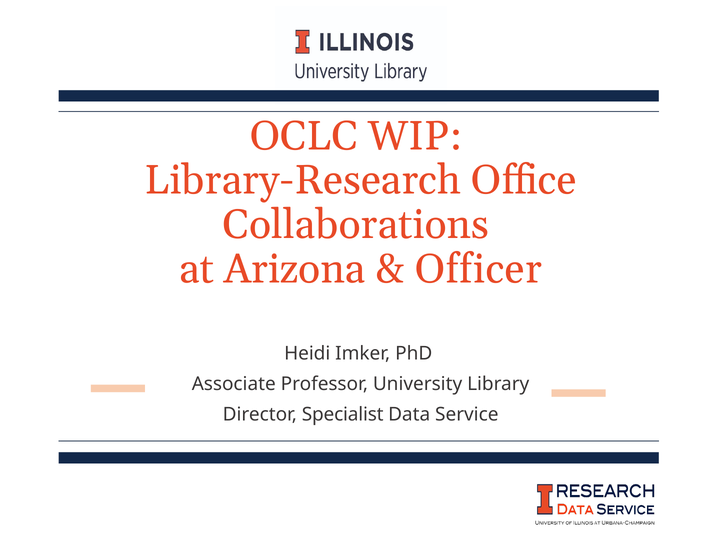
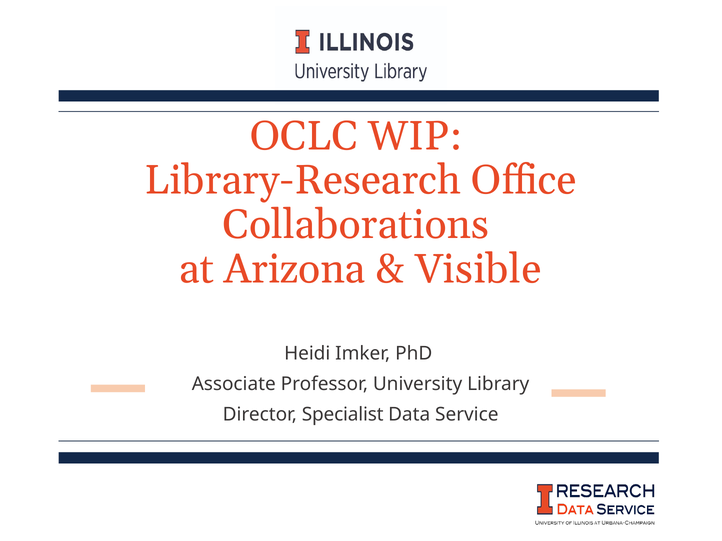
Officer: Officer -> Visible (478, 269)
